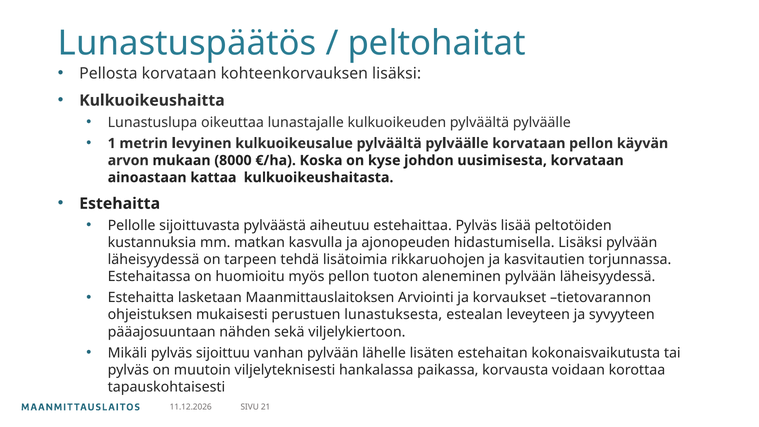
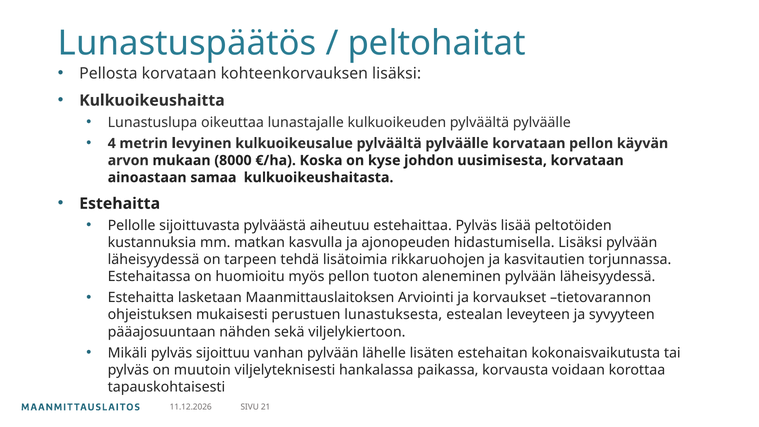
1: 1 -> 4 (112, 143)
kattaa: kattaa -> samaa (213, 177)
